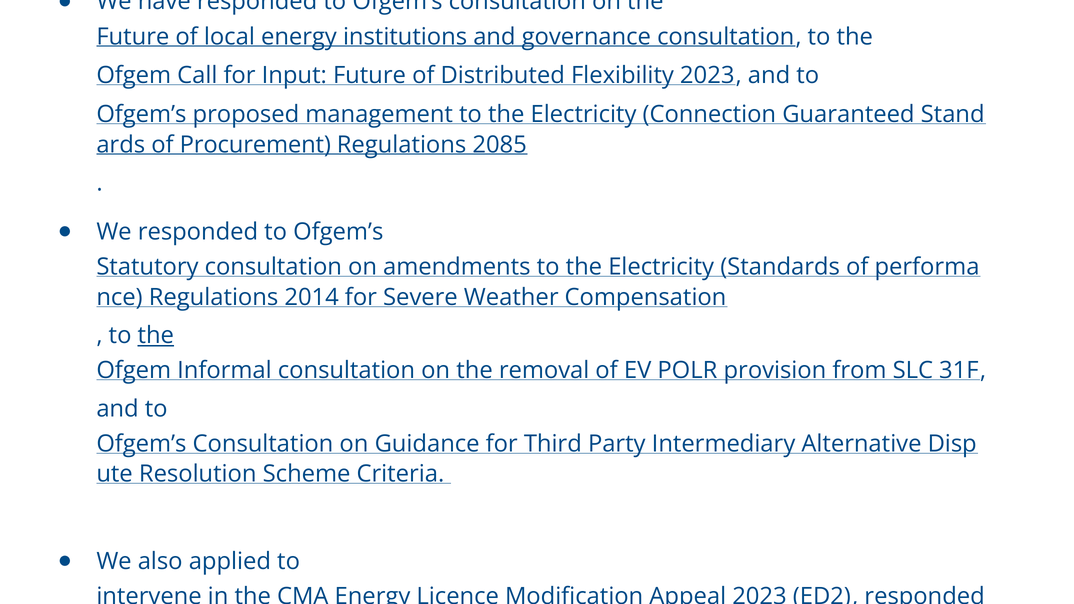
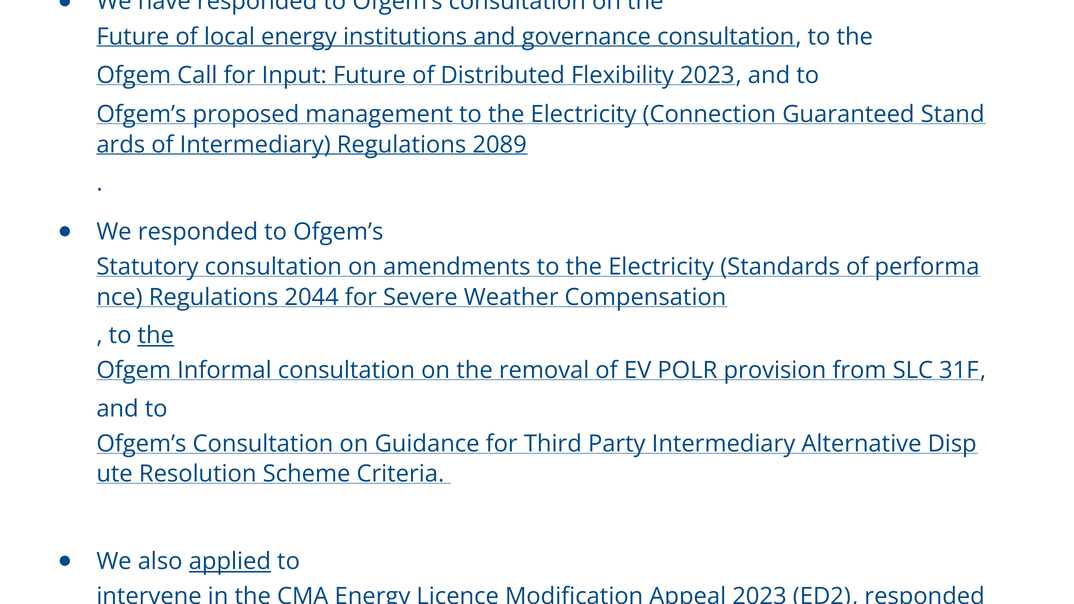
of Procurement: Procurement -> Intermediary (255, 145)
2085: 2085 -> 2089 (500, 145)
2014: 2014 -> 2044 (312, 297)
applied underline: none -> present (230, 562)
